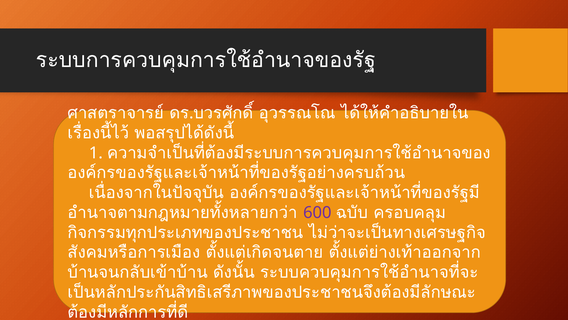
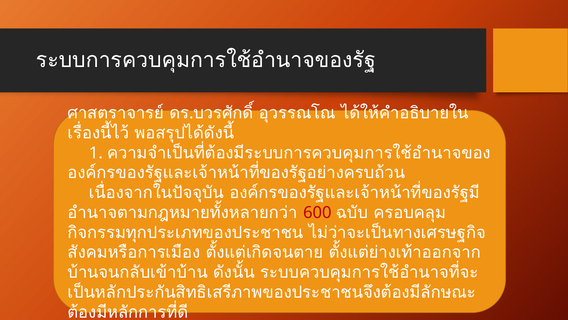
600 colour: purple -> red (317, 212)
